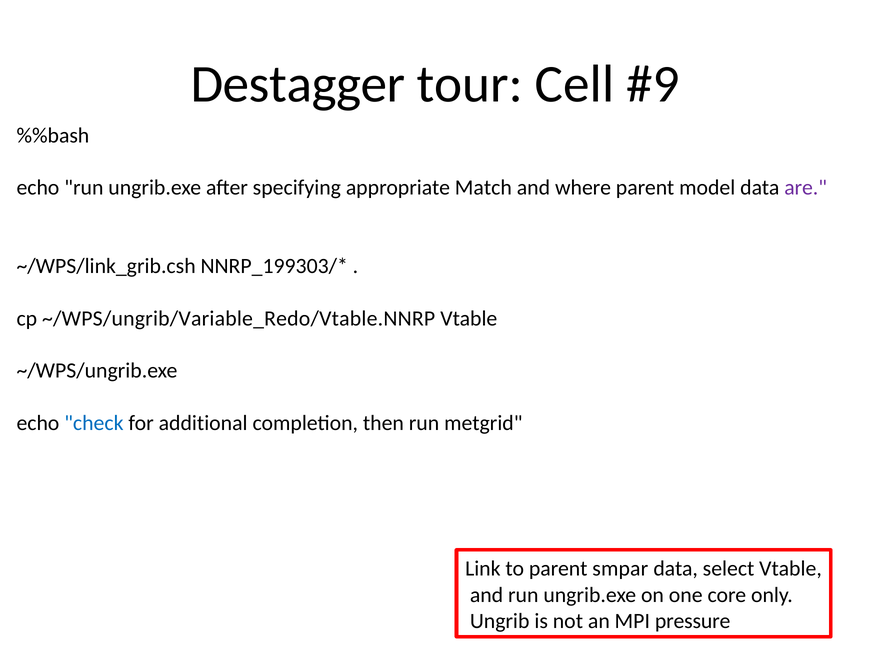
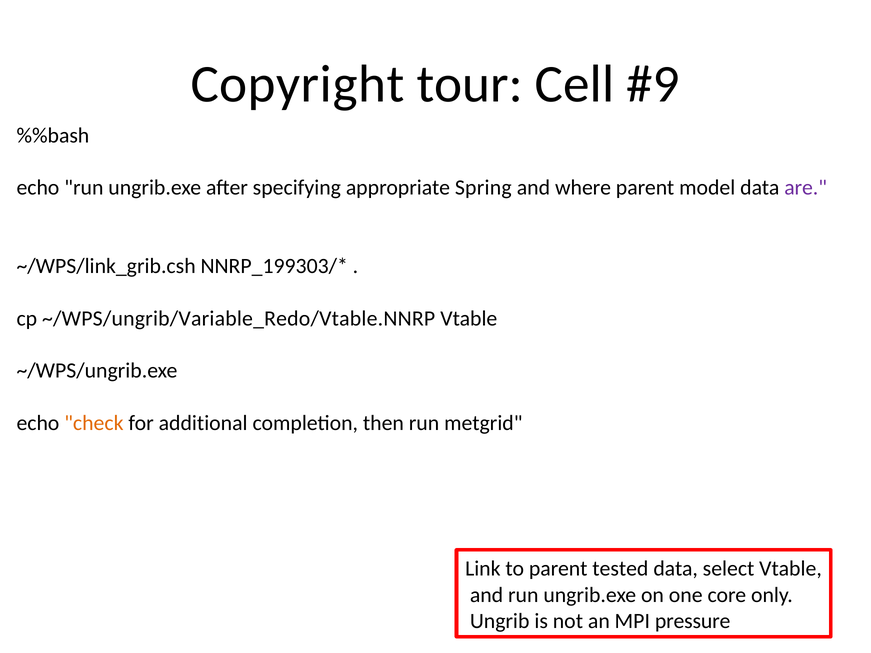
Destagger: Destagger -> Copyright (297, 84)
Match: Match -> Spring (483, 188)
check colour: blue -> orange (94, 423)
smpar: smpar -> tested (620, 569)
